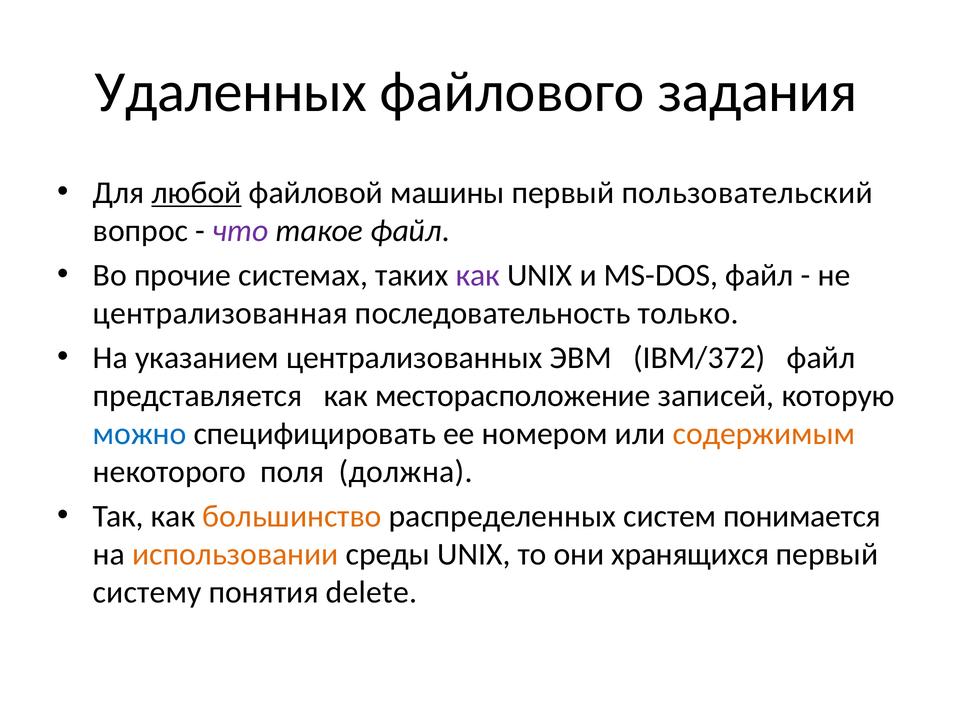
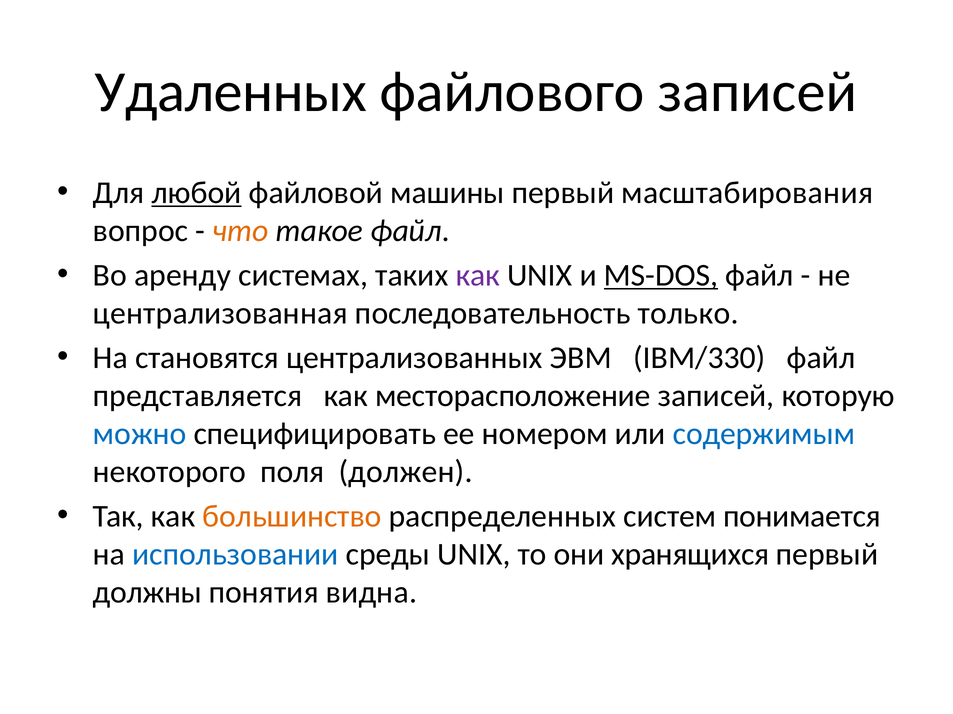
файлового задания: задания -> записей (757, 92)
пользовательский: пользовательский -> масштабирования (747, 193)
что colour: purple -> orange (240, 231)
прочие: прочие -> аренду (183, 275)
MS-DOS underline: none -> present (661, 275)
указанием: указанием -> становятся (207, 358)
IBM/372: IBM/372 -> IBM/330 (699, 358)
содержимым colour: orange -> blue (764, 434)
должна: должна -> должен (406, 472)
использовании colour: orange -> blue (235, 555)
систему: систему -> должны (147, 593)
delete: delete -> видна (371, 593)
